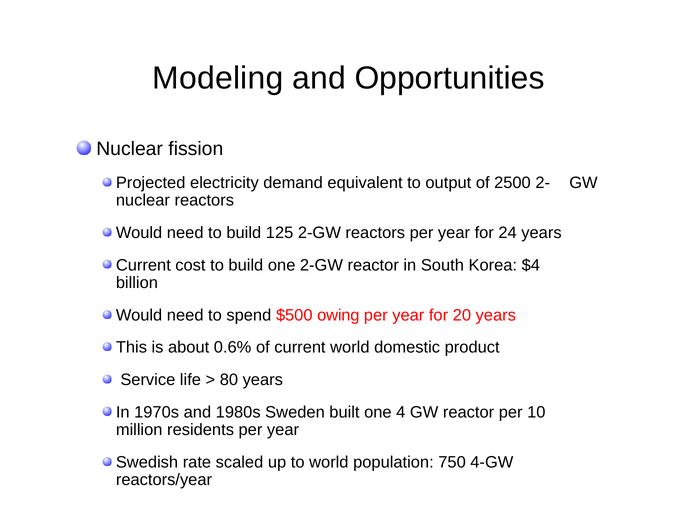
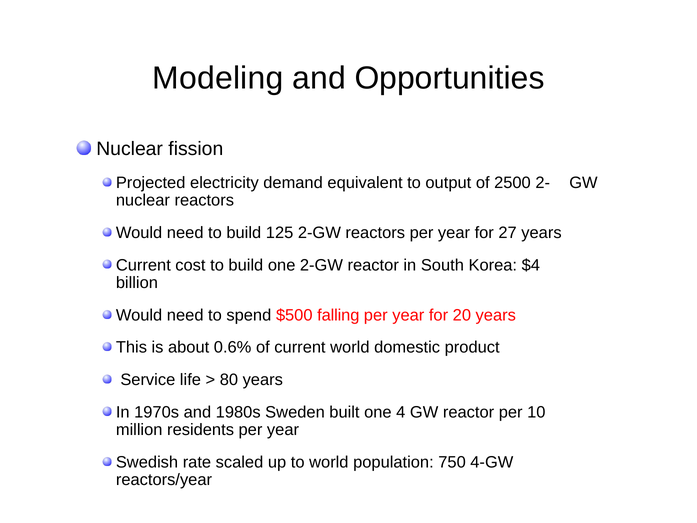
24: 24 -> 27 (508, 233)
owing: owing -> falling (338, 315)
